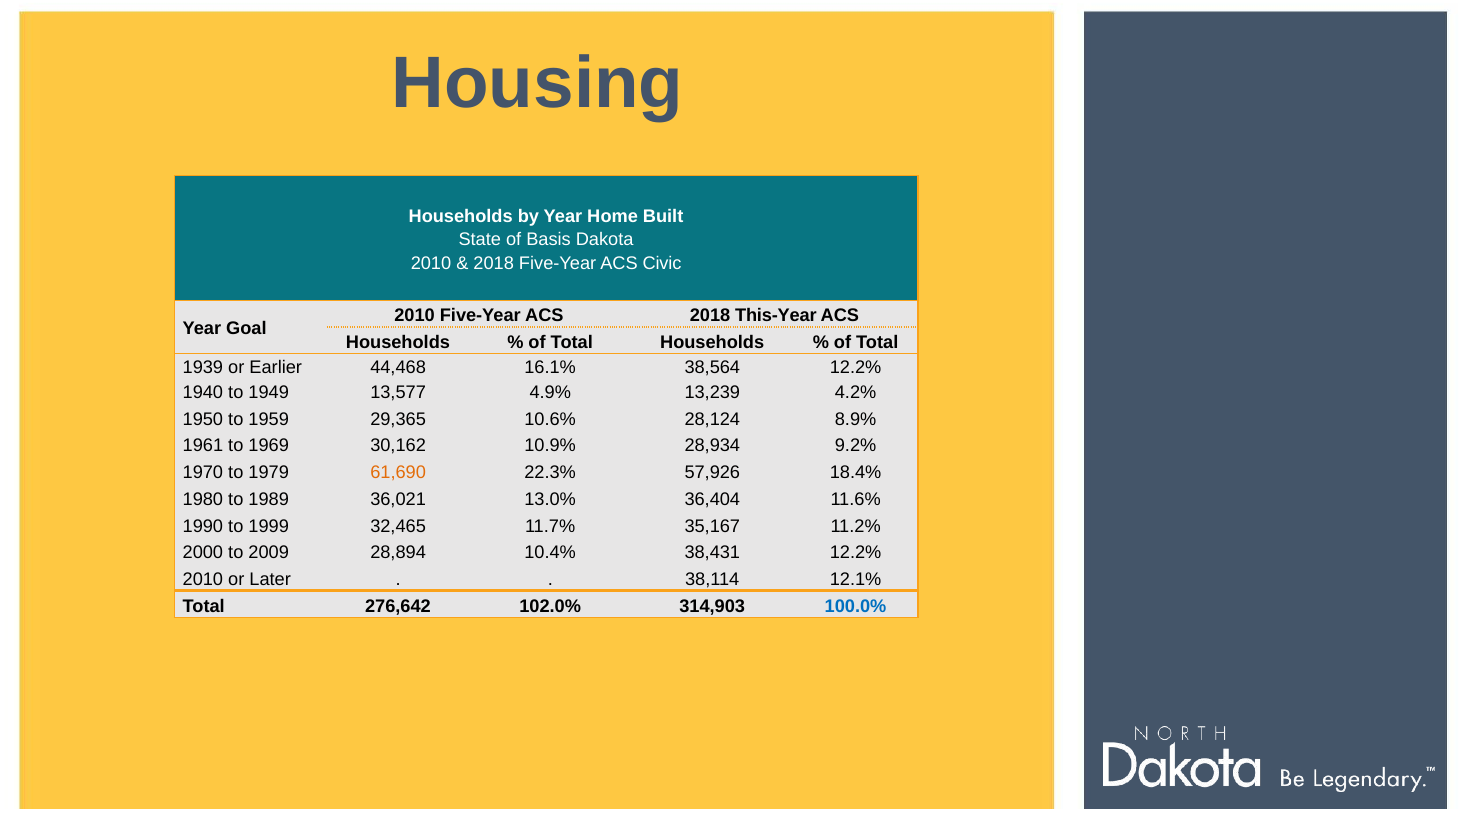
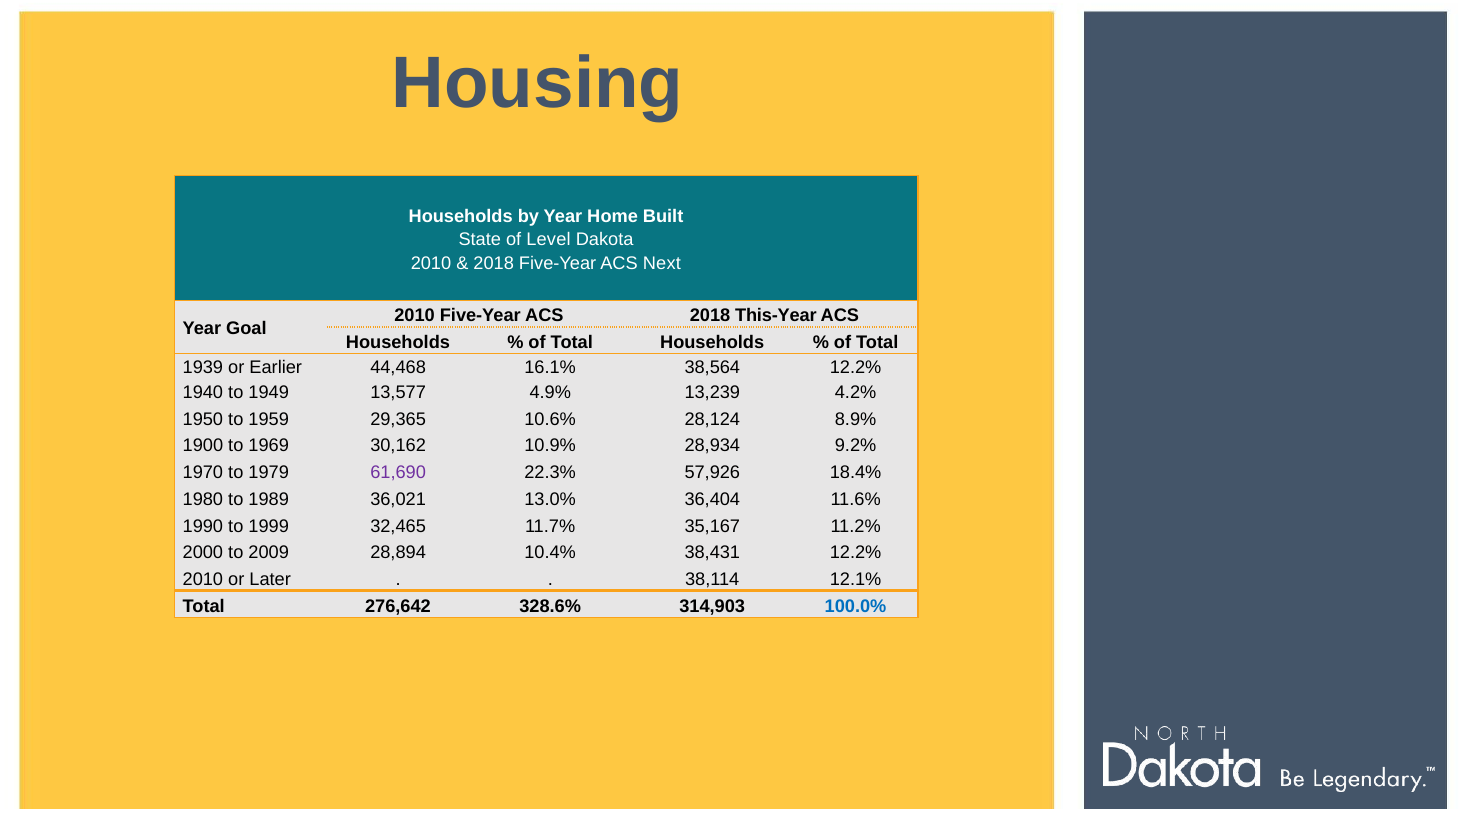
Basis: Basis -> Level (548, 240)
Civic: Civic -> Next (662, 263)
1961: 1961 -> 1900 (203, 446)
61,690 colour: orange -> purple (398, 473)
102.0%: 102.0% -> 328.6% (550, 607)
